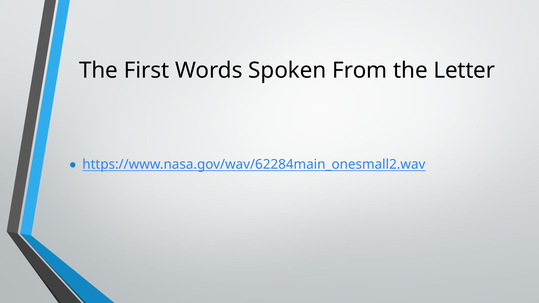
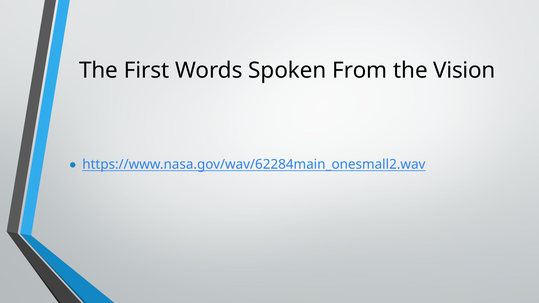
Letter: Letter -> Vision (464, 71)
